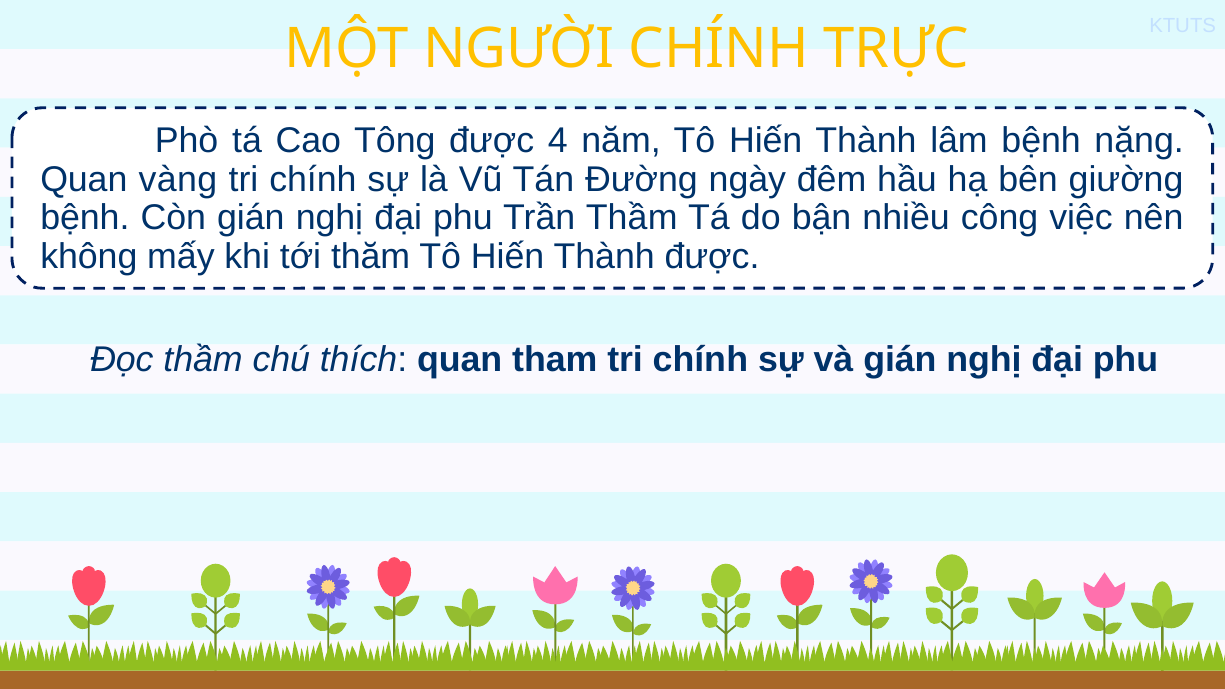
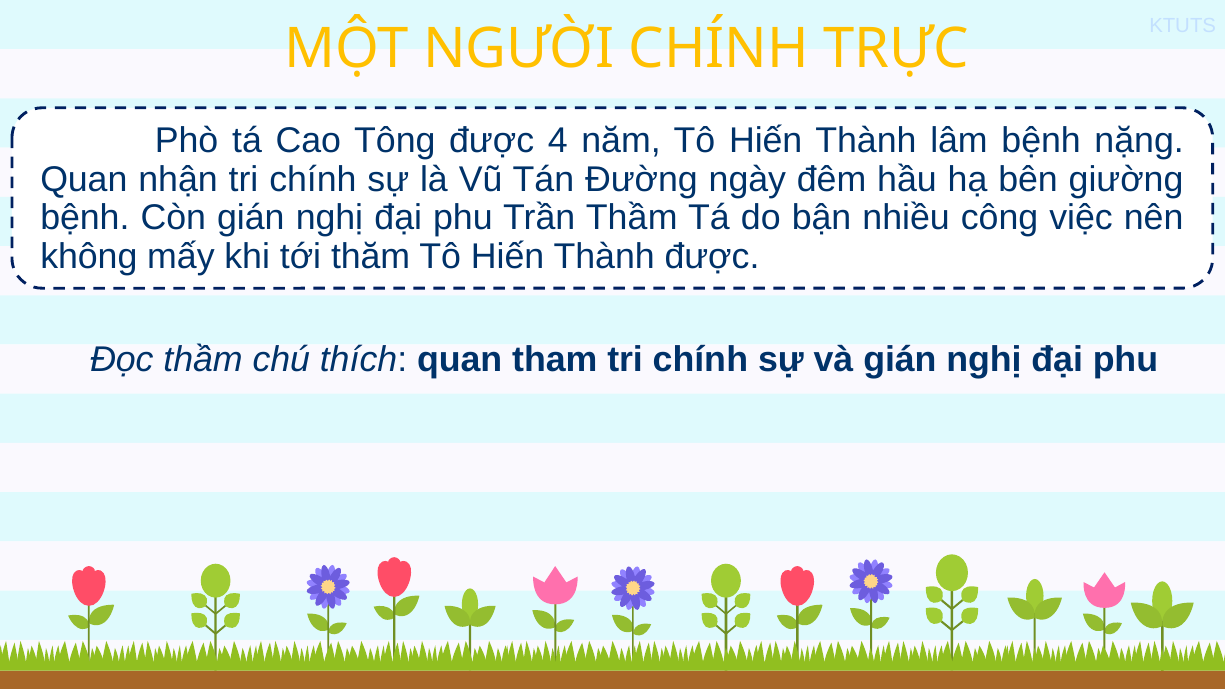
vàng: vàng -> nhận (178, 179)
